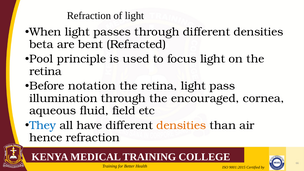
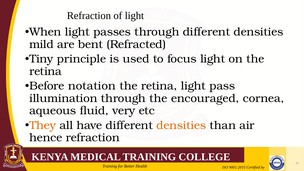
beta: beta -> mild (41, 44)
Pool: Pool -> Tiny (41, 59)
field: field -> very (124, 111)
They colour: blue -> orange (43, 125)
